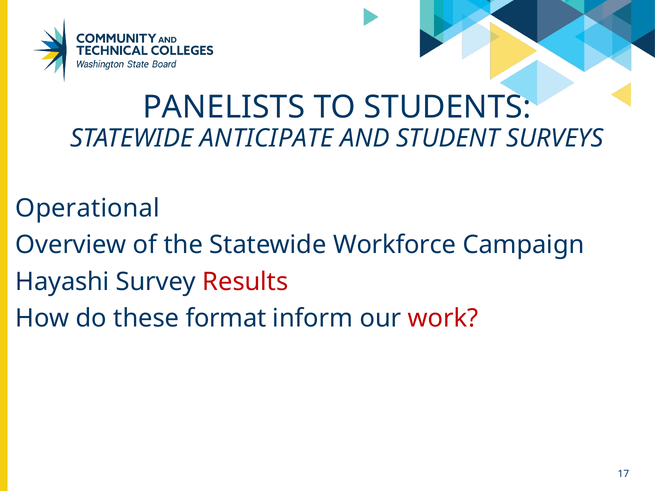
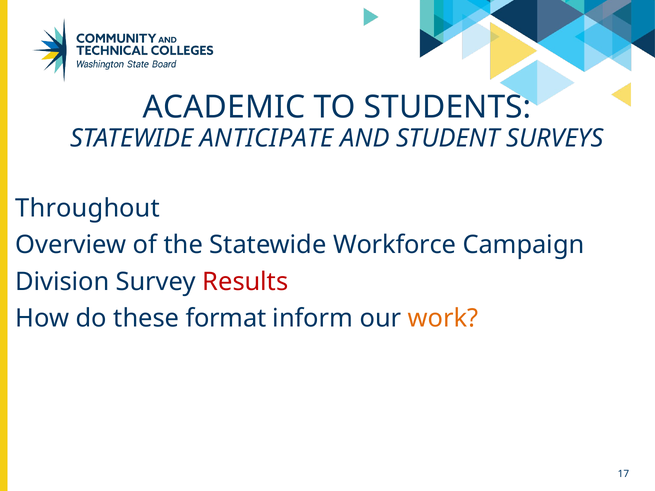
PANELISTS: PANELISTS -> ACADEMIC (224, 107)
Operational: Operational -> Throughout (88, 209)
Hayashi: Hayashi -> Division (62, 282)
work colour: red -> orange (443, 318)
